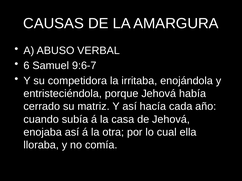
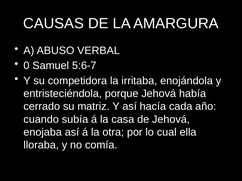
6: 6 -> 0 (27, 66)
9:6-7: 9:6-7 -> 5:6-7 (84, 66)
